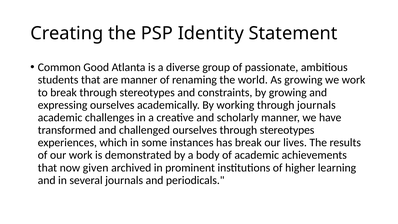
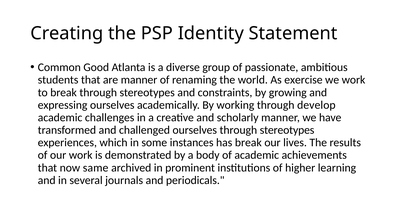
As growing: growing -> exercise (303, 80)
through journals: journals -> develop (316, 105)
given: given -> same (96, 168)
